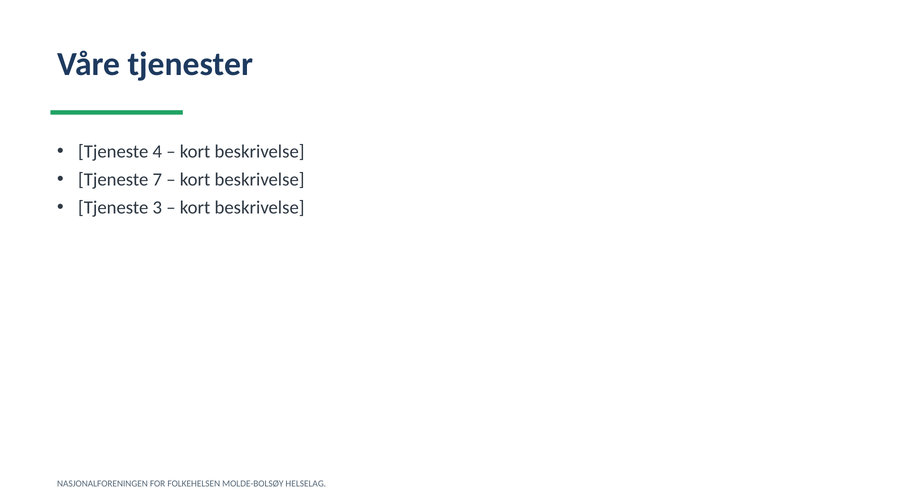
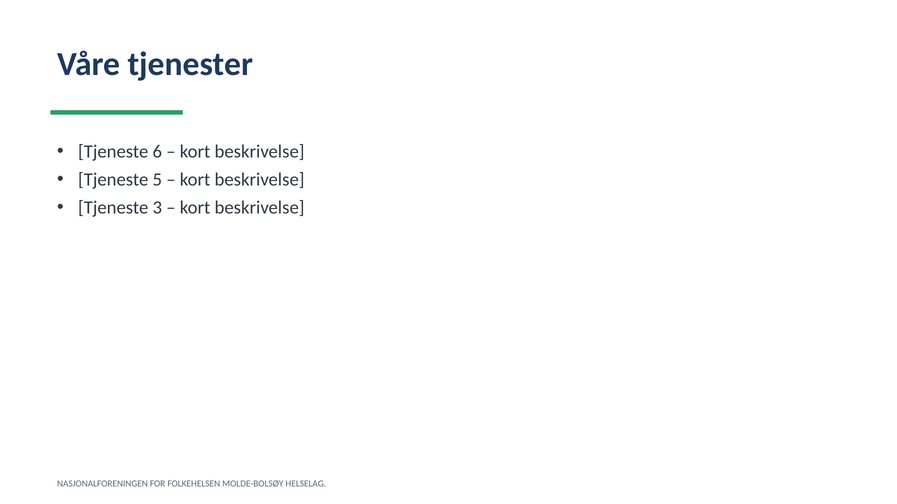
4: 4 -> 6 (157, 152)
7: 7 -> 5 (157, 180)
